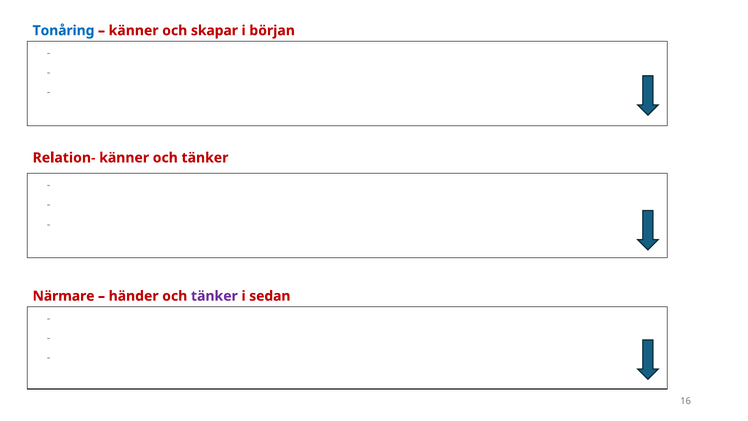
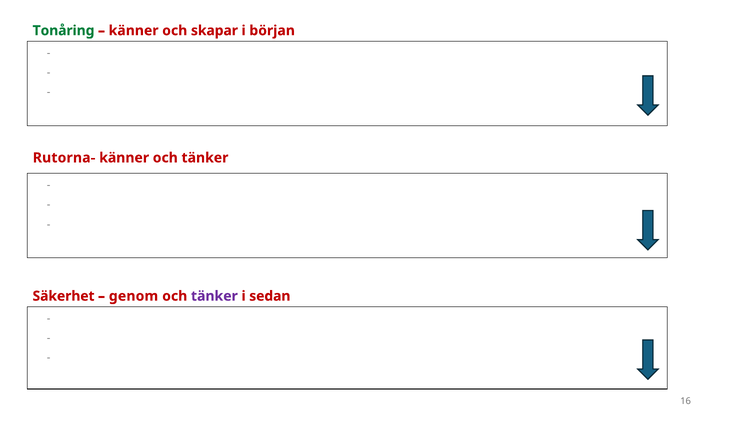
Tonåring colour: blue -> green (64, 31)
Relation-: Relation- -> Rutorna- (64, 158)
Närmare: Närmare -> Säkerhet (64, 296)
händer: händer -> genom (134, 296)
